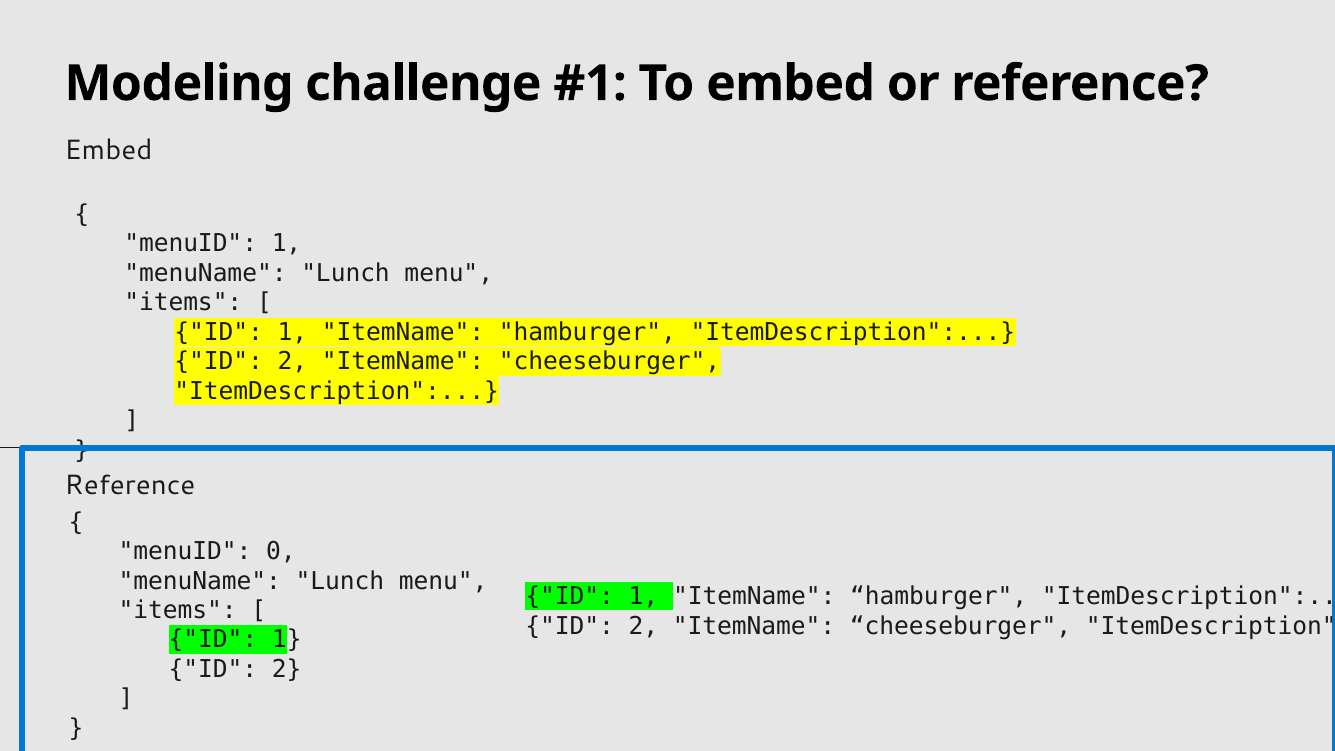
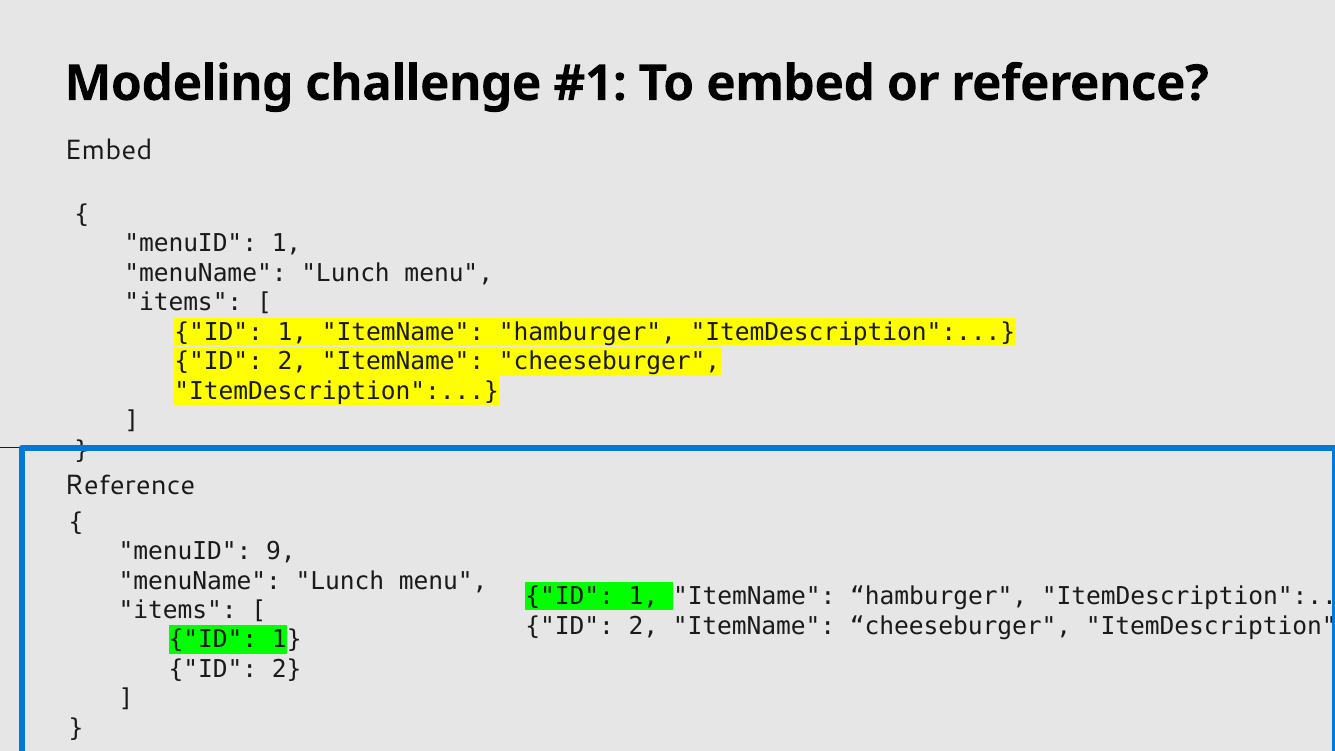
0: 0 -> 9 (281, 551)
